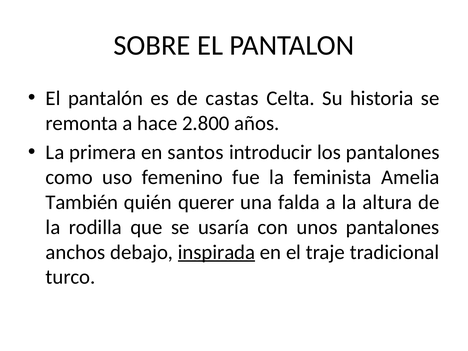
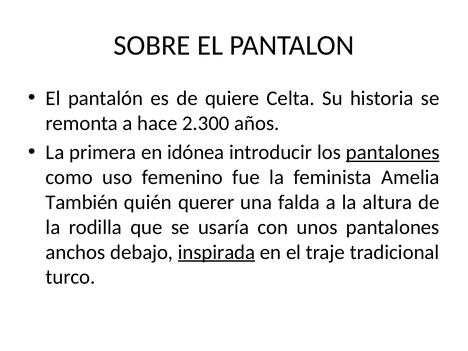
castas: castas -> quiere (232, 98)
2.800: 2.800 -> 2.300 (206, 123)
santos: santos -> idónea (196, 152)
pantalones underline: none -> present (393, 152)
